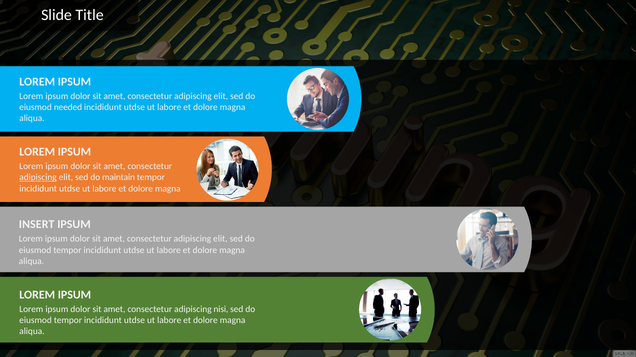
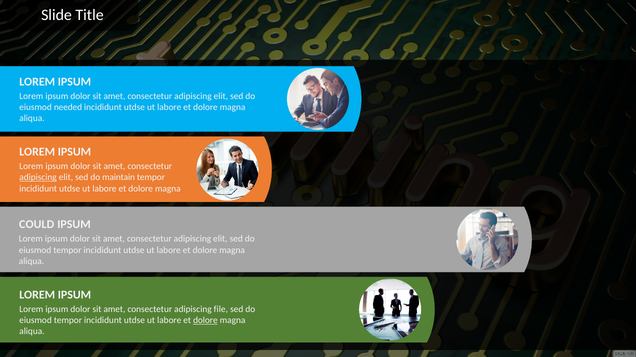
INSERT: INSERT -> COULD (37, 225)
nisi: nisi -> file (221, 310)
dolore underline: none -> present (205, 321)
